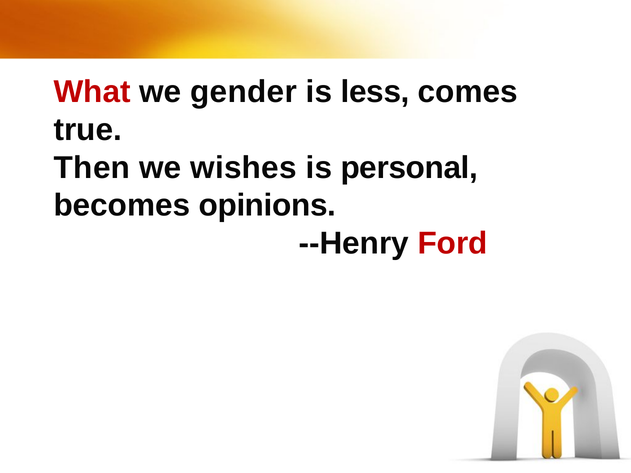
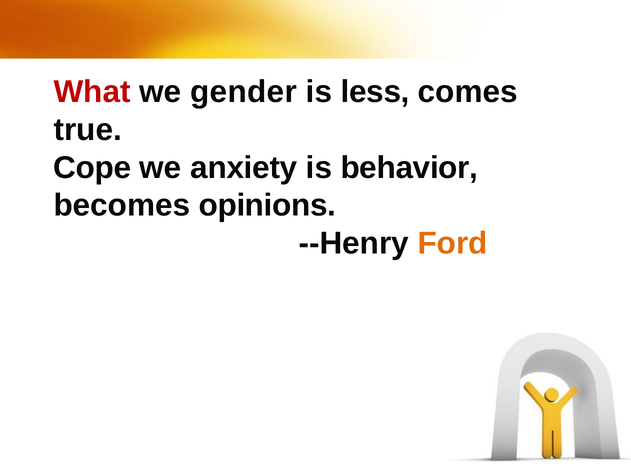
Then: Then -> Cope (92, 168)
wishes: wishes -> anxiety (244, 168)
personal: personal -> behavior (409, 168)
Ford colour: red -> orange (453, 244)
